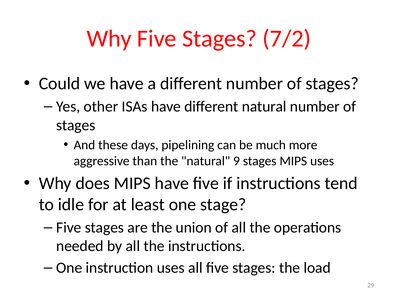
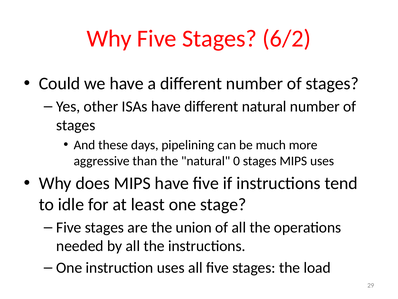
7/2: 7/2 -> 6/2 (287, 39)
9: 9 -> 0 (236, 161)
